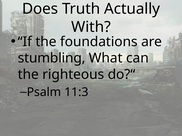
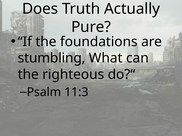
With: With -> Pure (91, 27)
